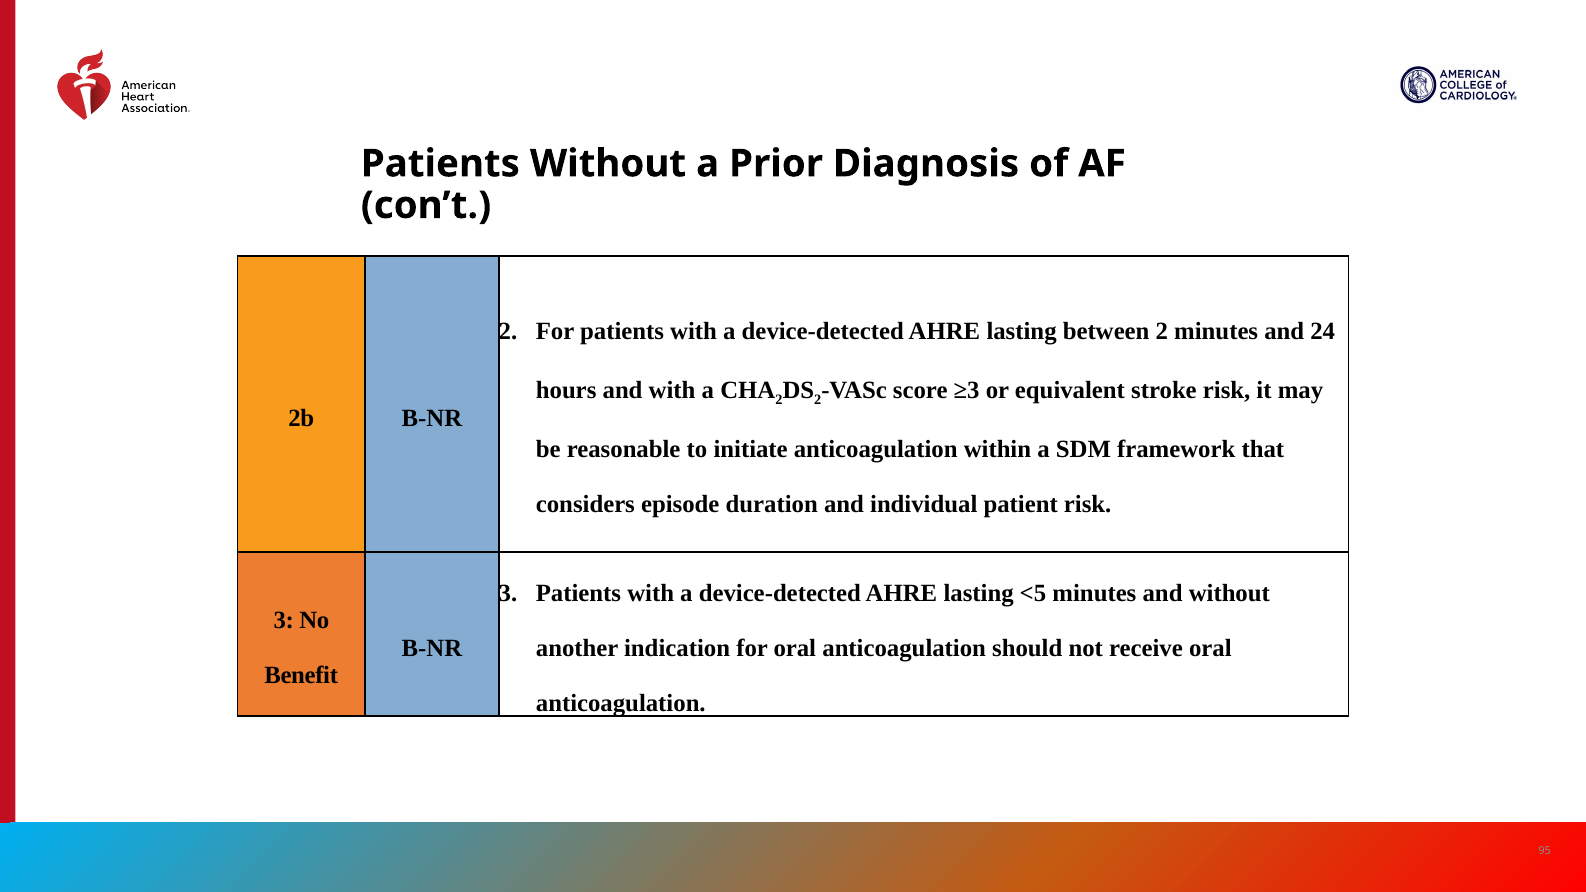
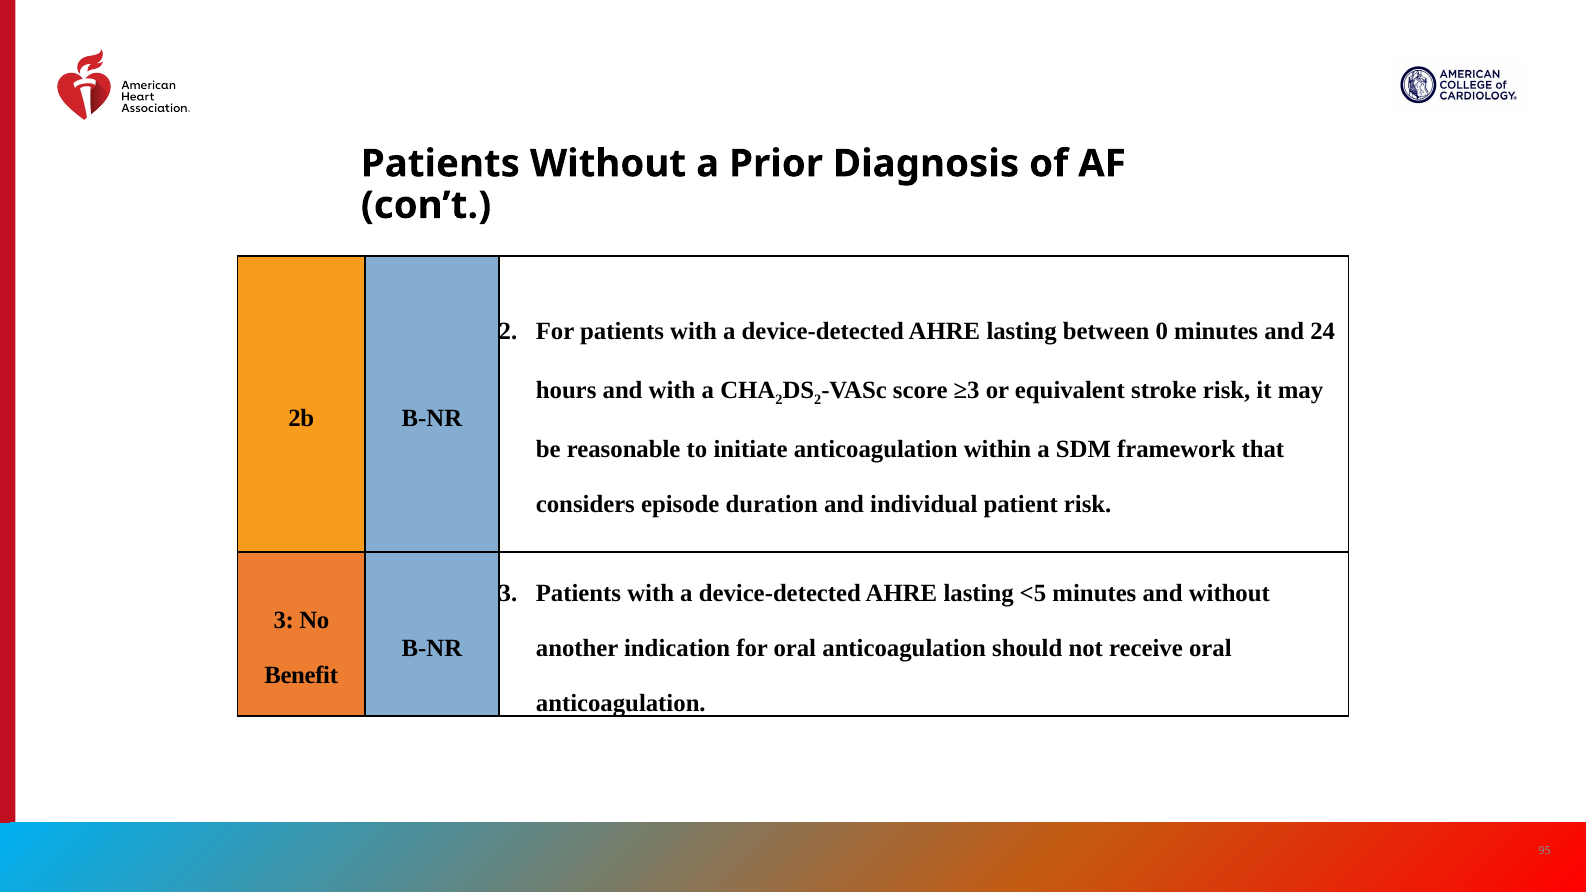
between 2: 2 -> 0 (1162, 332)
